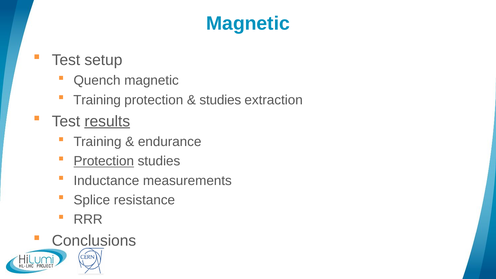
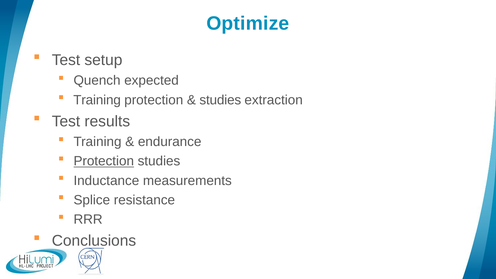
Magnetic: Magnetic -> Optimize (248, 23)
Quench magnetic: magnetic -> expected (152, 81)
results underline: present -> none (107, 121)
